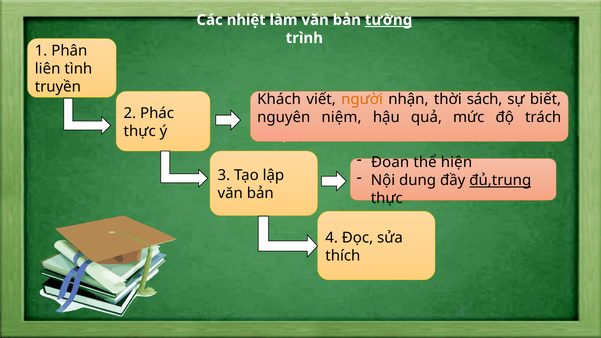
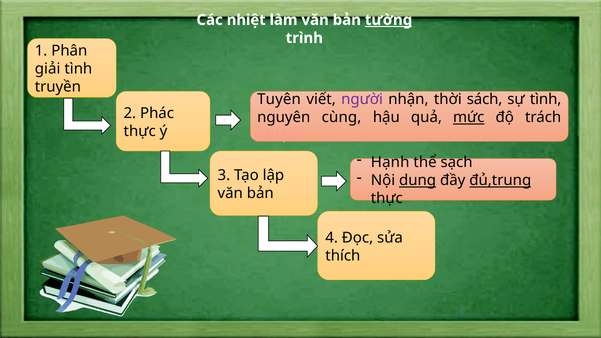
liên: liên -> giải (48, 69)
Khách: Khách -> Tuyên (279, 99)
người colour: orange -> purple (362, 99)
sự biết: biết -> tình (546, 99)
niệm: niệm -> cùng (342, 117)
mức underline: none -> present (469, 117)
Đoan: Đoan -> Hạnh (390, 162)
hiện: hiện -> sạch (457, 162)
dung underline: none -> present (418, 180)
